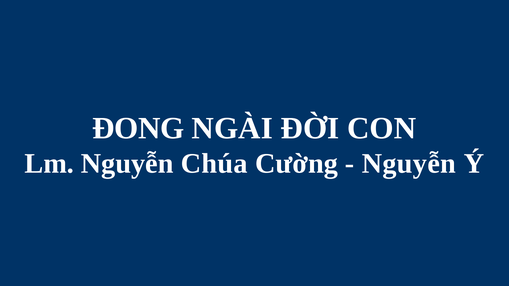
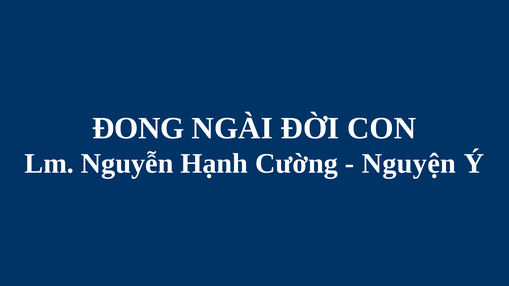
Chúa: Chúa -> Hạnh (214, 164)
Nguyễn: Nguyễn -> Nguyện (409, 164)
